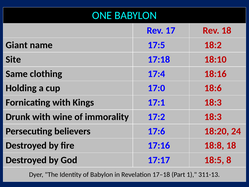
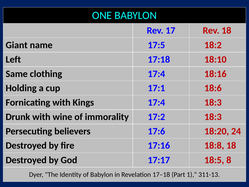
Site: Site -> Left (13, 59)
17:0: 17:0 -> 17:1 (156, 88)
Kings 17:1: 17:1 -> 17:4 (156, 102)
